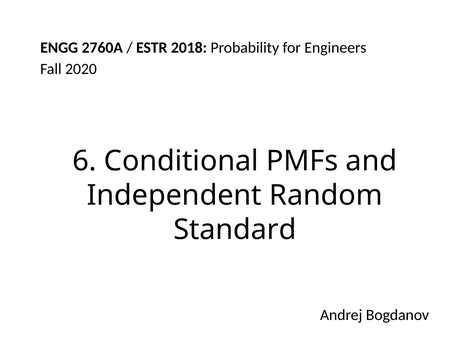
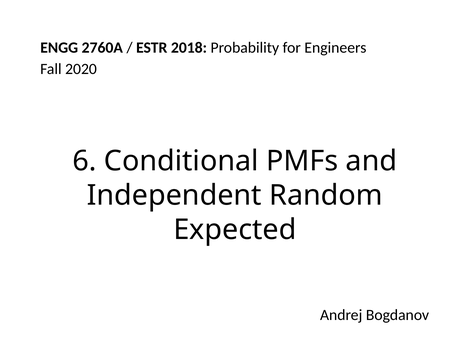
Standard: Standard -> Expected (235, 230)
